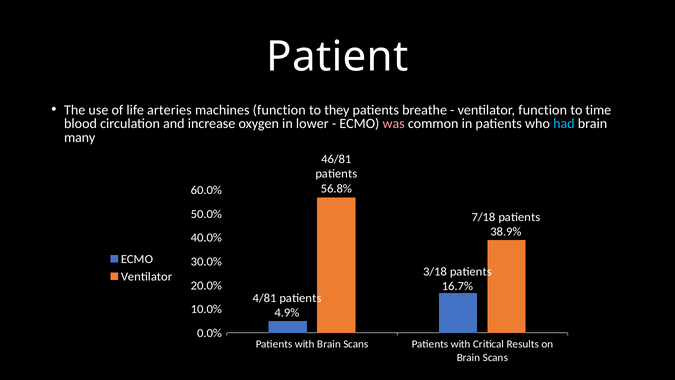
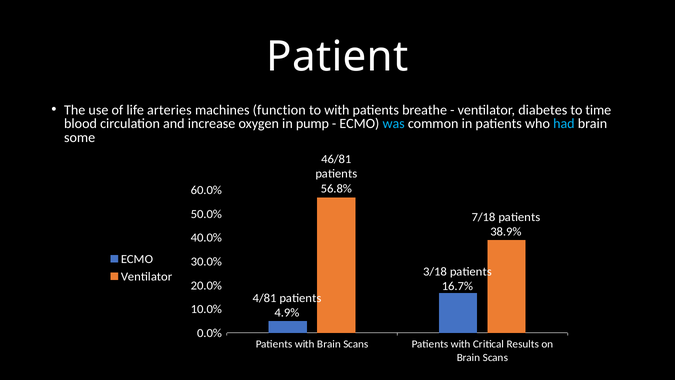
to they: they -> with (337, 110)
ventilator function: function -> diabetes (543, 110)
lower: lower -> pump (312, 124)
was colour: pink -> light blue (394, 124)
many: many -> some (80, 137)
